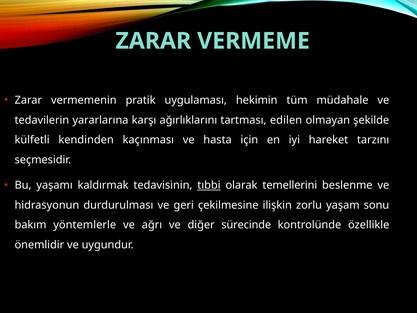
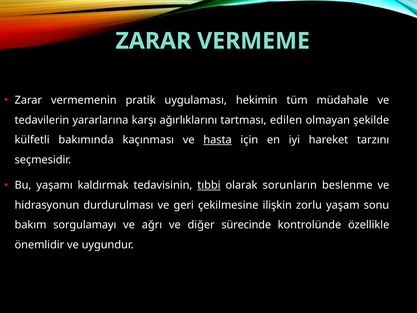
kendinden: kendinden -> bakımında (86, 140)
hasta underline: none -> present (218, 140)
temellerini: temellerini -> sorunların (290, 185)
yöntemlerle: yöntemlerle -> sorgulamayı (85, 225)
